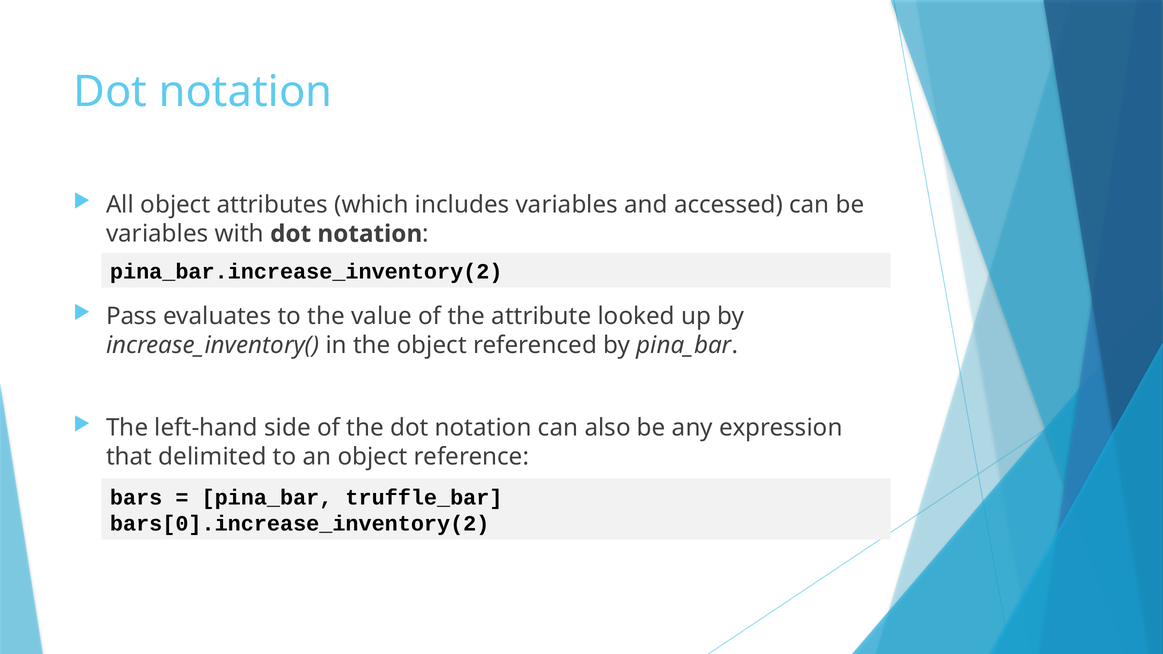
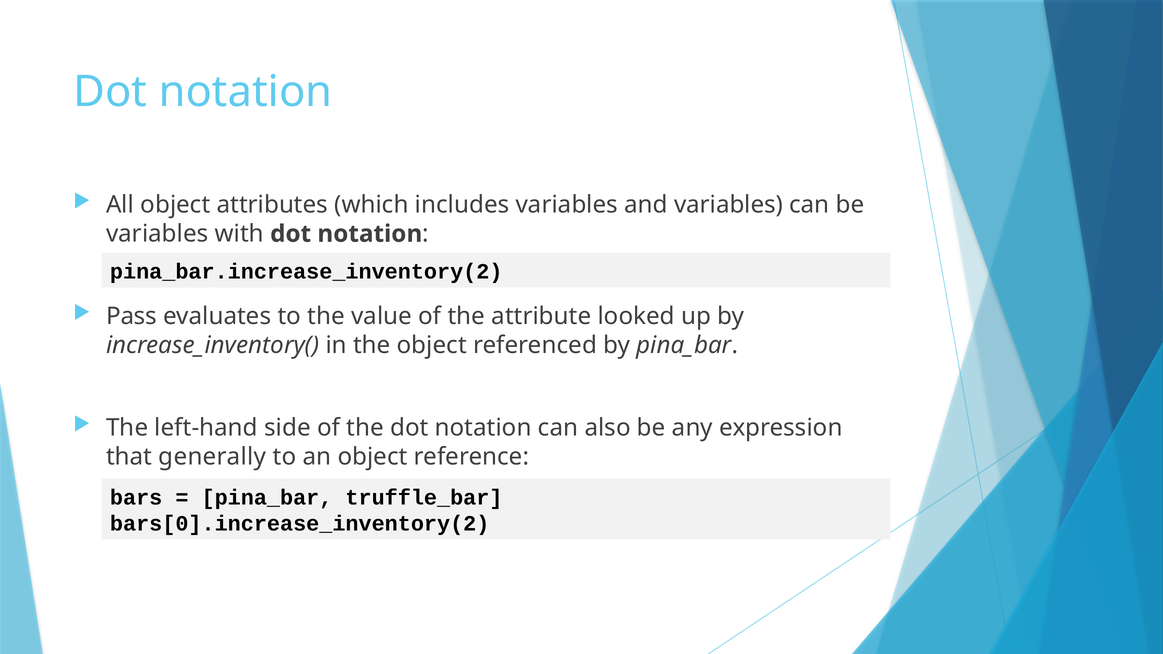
and accessed: accessed -> variables (729, 205)
delimited: delimited -> generally (212, 457)
